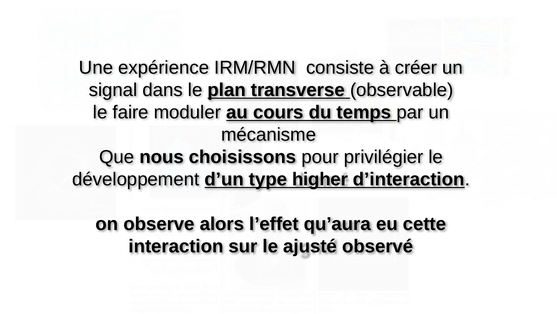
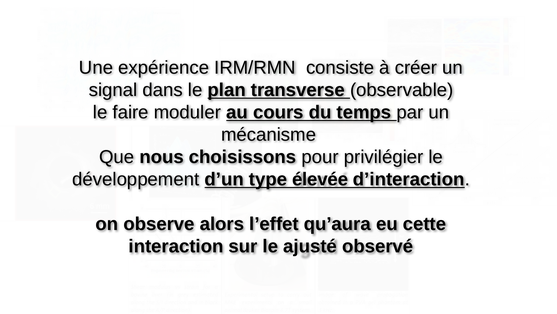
higher: higher -> élevée (320, 179)
